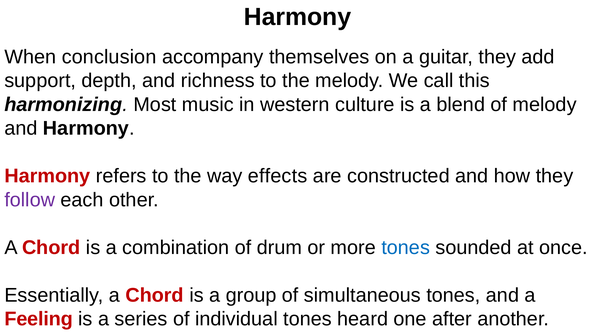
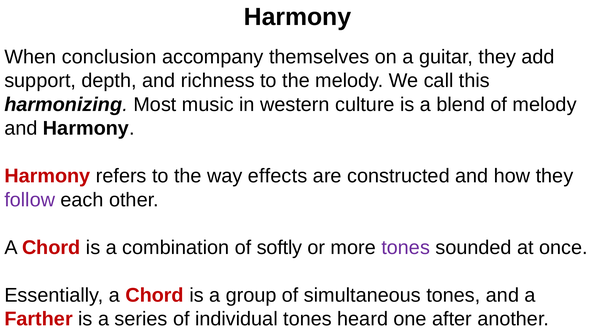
drum: drum -> softly (280, 247)
tones colour: blue -> purple (406, 247)
Feeling: Feeling -> Farther (39, 319)
